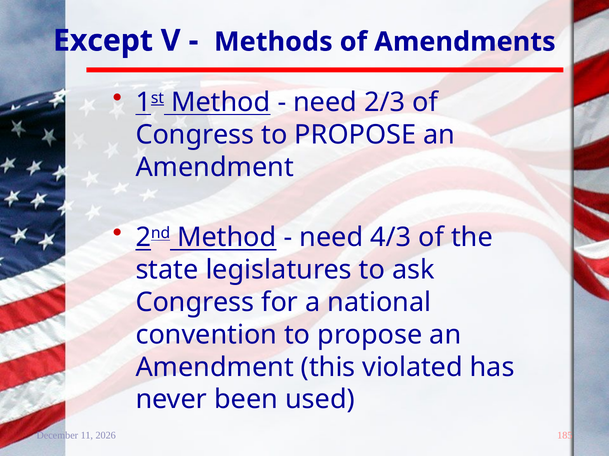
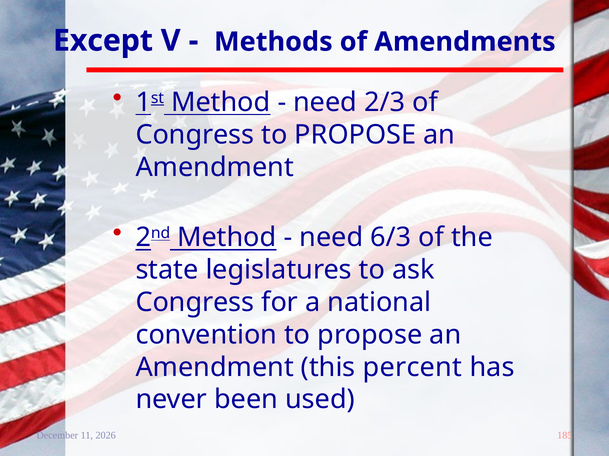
4/3: 4/3 -> 6/3 (391, 238)
violated: violated -> percent (412, 368)
